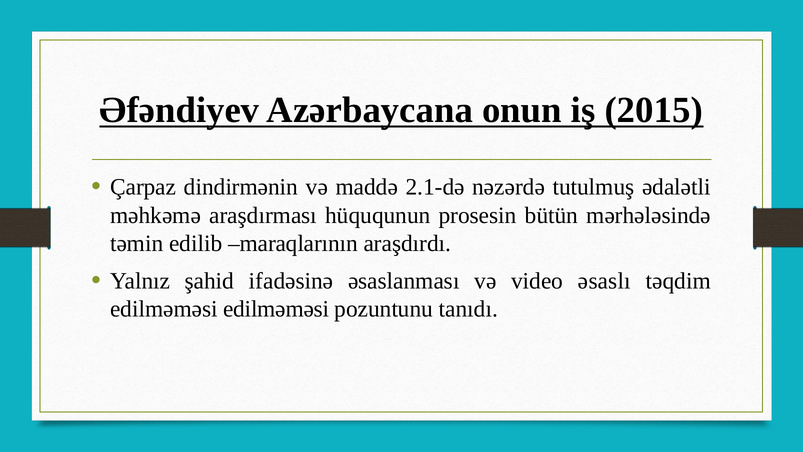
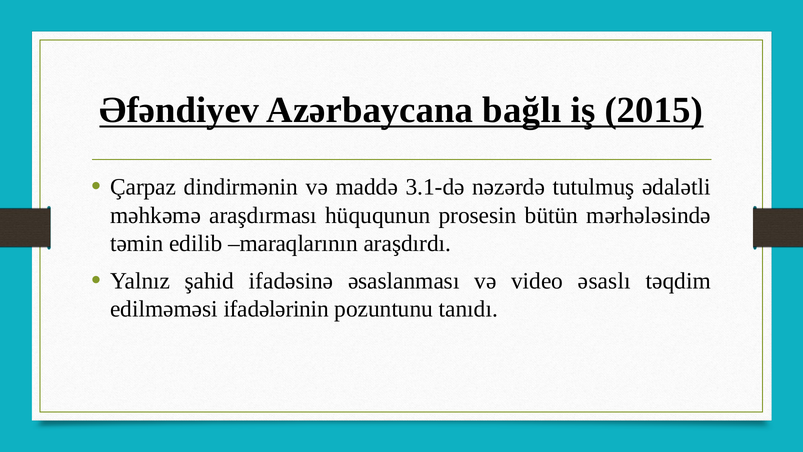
onun: onun -> bağlı (522, 110)
2.1-də: 2.1-də -> 3.1-də (435, 187)
edilməməsi edilməməsi: edilməməsi -> ifadələrinin (276, 309)
